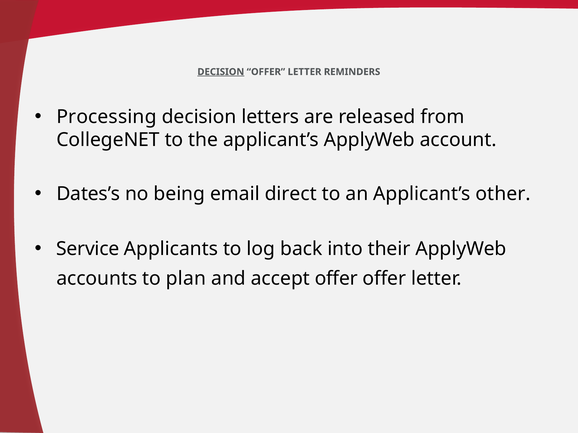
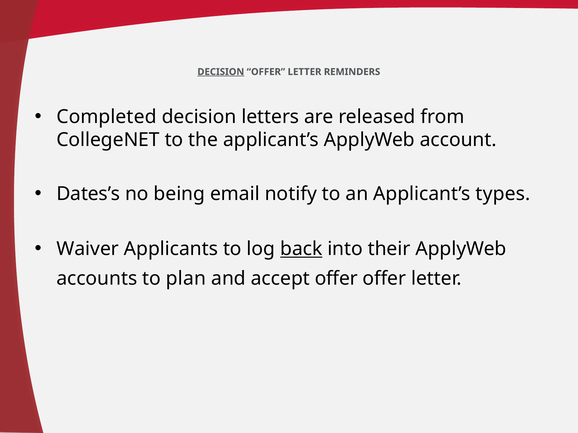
Processing: Processing -> Completed (106, 117)
direct: direct -> notify (291, 194)
other: other -> types (503, 194)
Service: Service -> Waiver (88, 249)
back underline: none -> present (301, 249)
